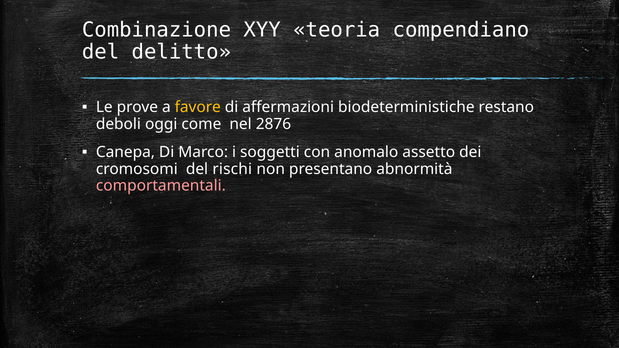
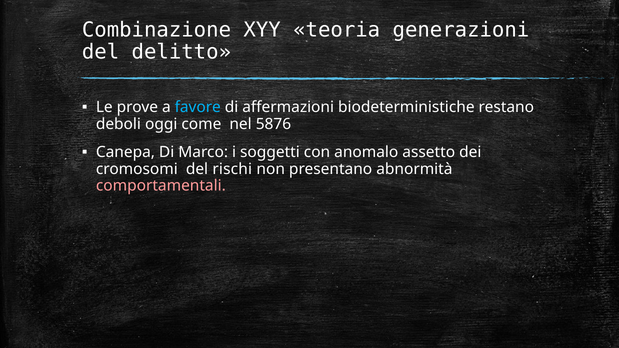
compendiano: compendiano -> generazioni (461, 30)
favore colour: yellow -> light blue (198, 107)
2876: 2876 -> 5876 (273, 124)
